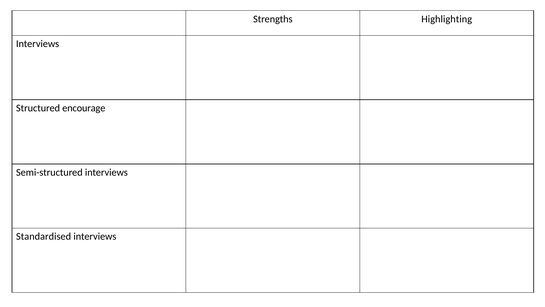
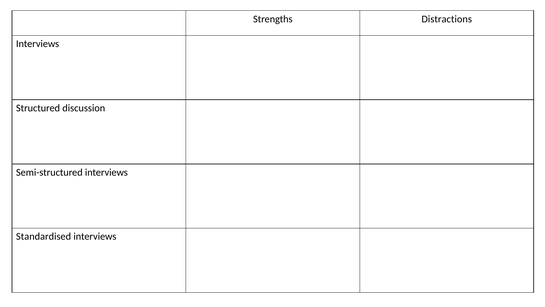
Highlighting: Highlighting -> Distractions (447, 19)
encourage: encourage -> discussion (84, 108)
